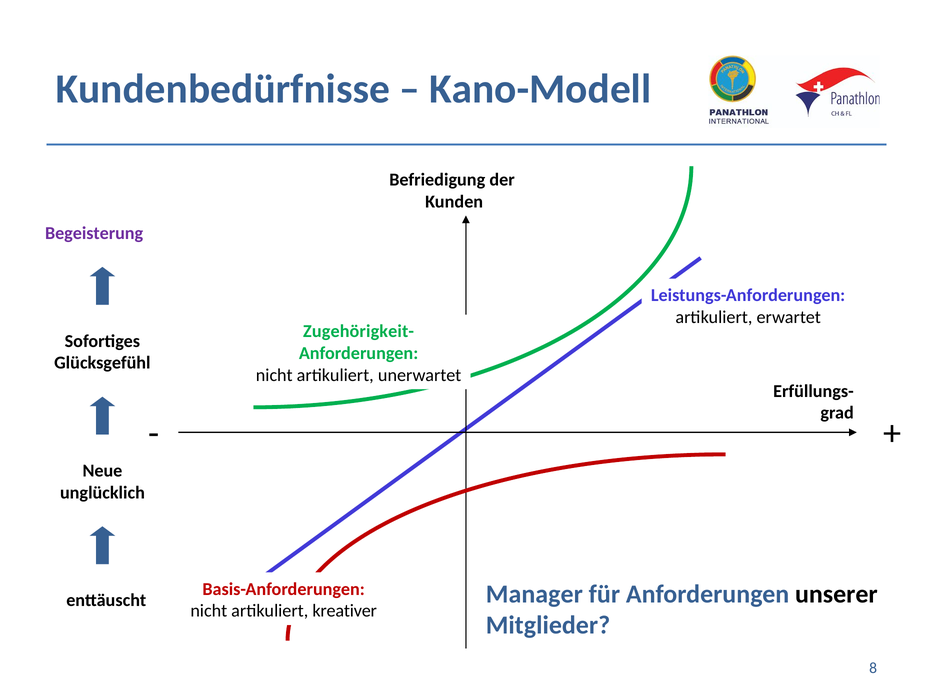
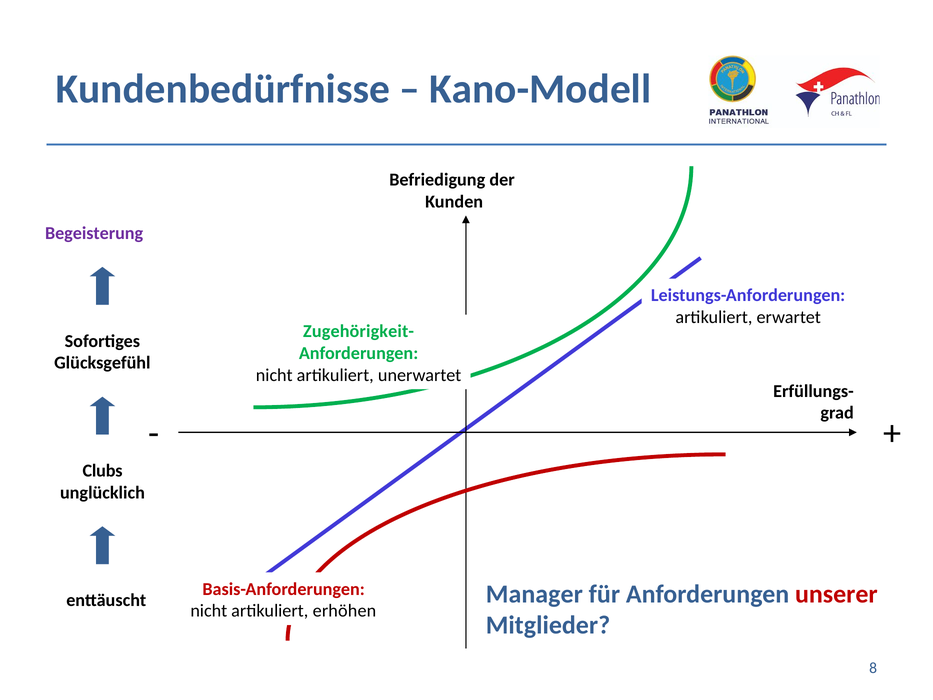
Neue: Neue -> Clubs (103, 471)
unserer colour: black -> red (836, 594)
kreativer: kreativer -> erhöhen (344, 611)
